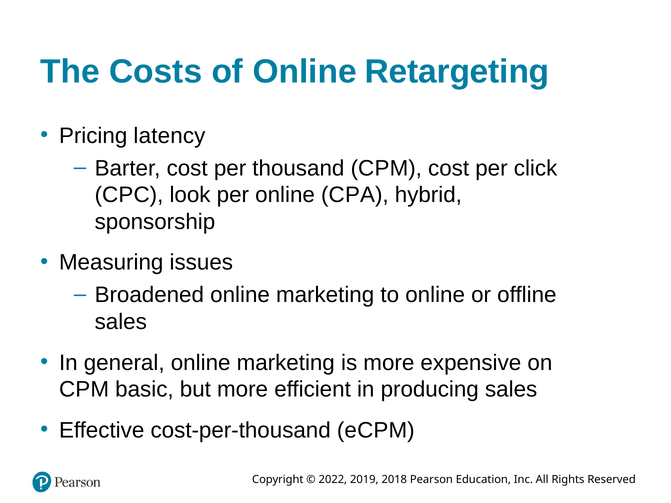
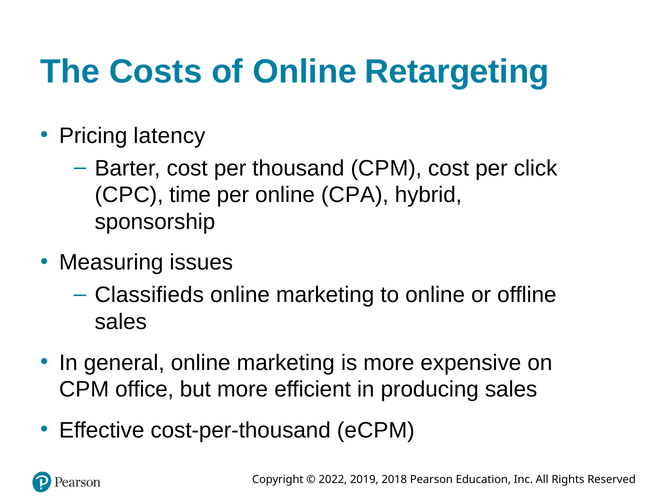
look: look -> time (190, 195)
Broadened: Broadened -> Classifieds (149, 295)
basic: basic -> office (145, 390)
